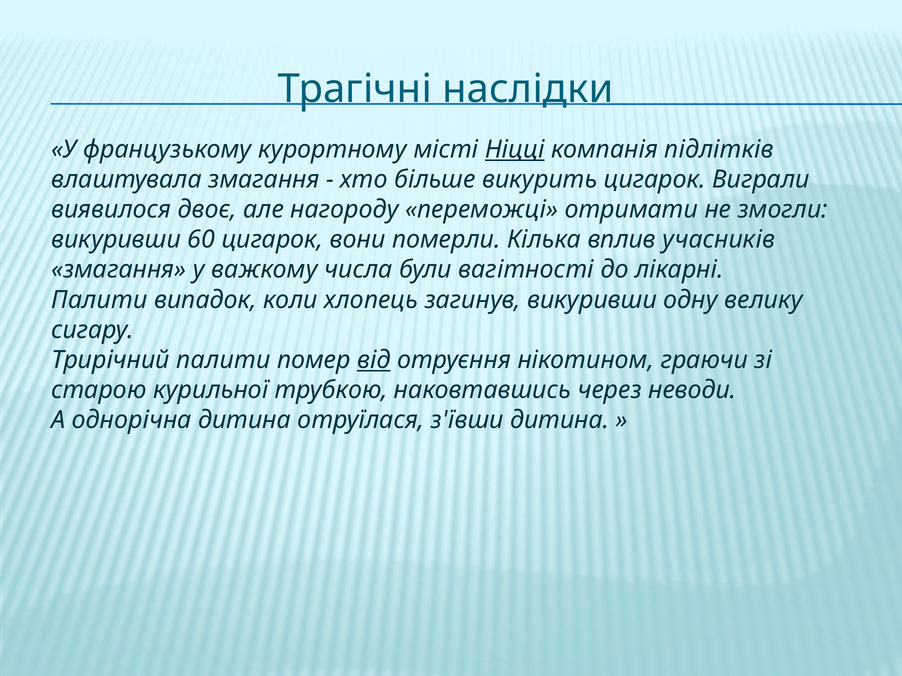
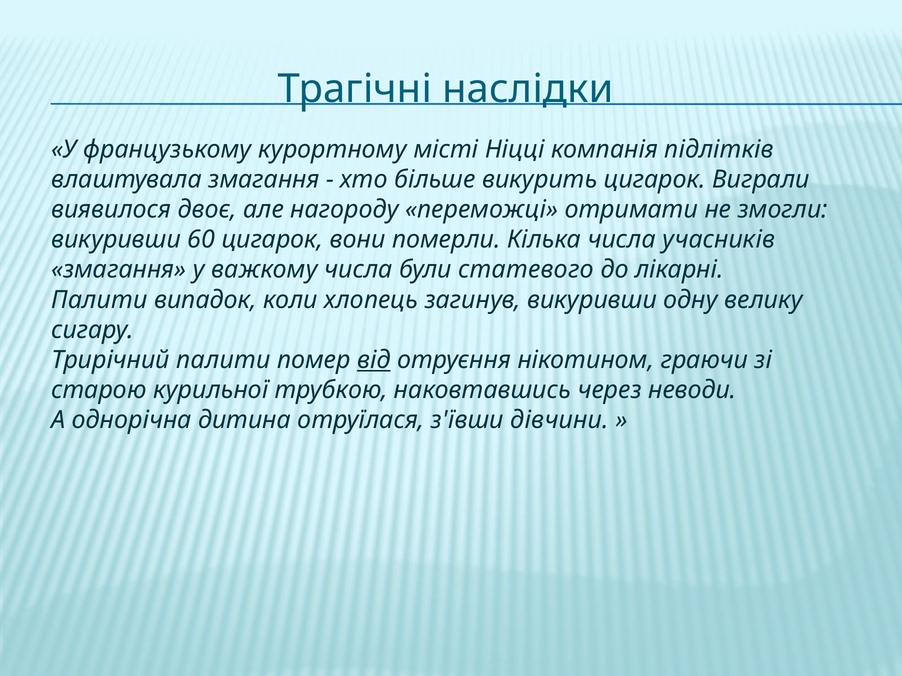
Ніцці underline: present -> none (515, 150)
Кілька вплив: вплив -> числа (622, 240)
вагітності: вагітності -> статевого (526, 270)
з'ївши дитина: дитина -> дівчини (560, 420)
